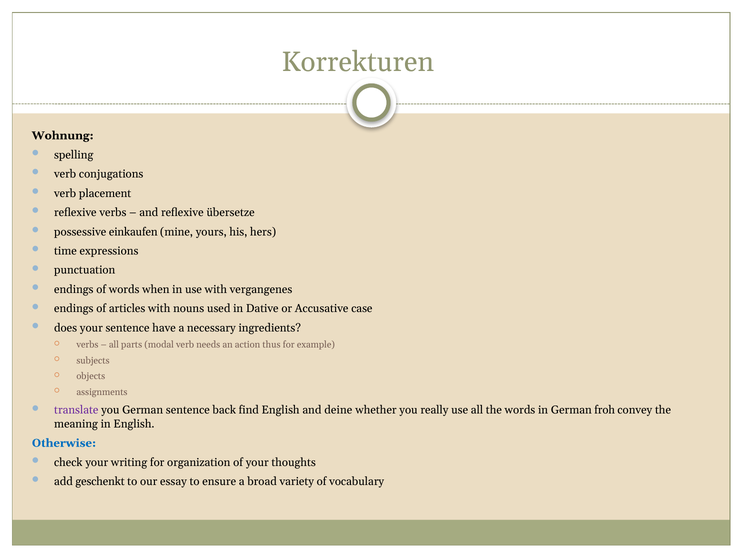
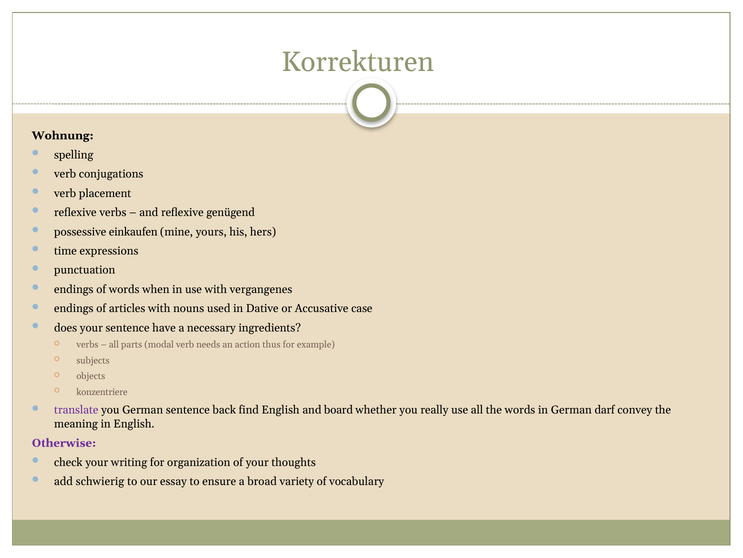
übersetze: übersetze -> genügend (231, 212)
assignments: assignments -> konzentriere (102, 391)
deine: deine -> board (338, 410)
froh: froh -> darf (605, 410)
Otherwise colour: blue -> purple (64, 442)
geschenkt: geschenkt -> schwierig (100, 481)
